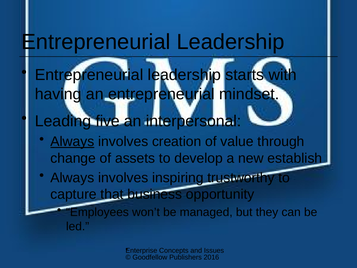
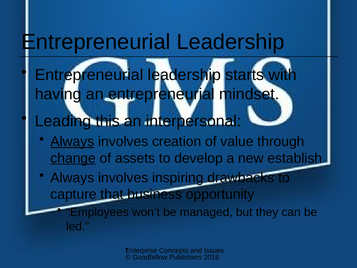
five: five -> this (108, 121)
change underline: none -> present (73, 158)
trustworthy: trustworthy -> drawbacks (241, 178)
